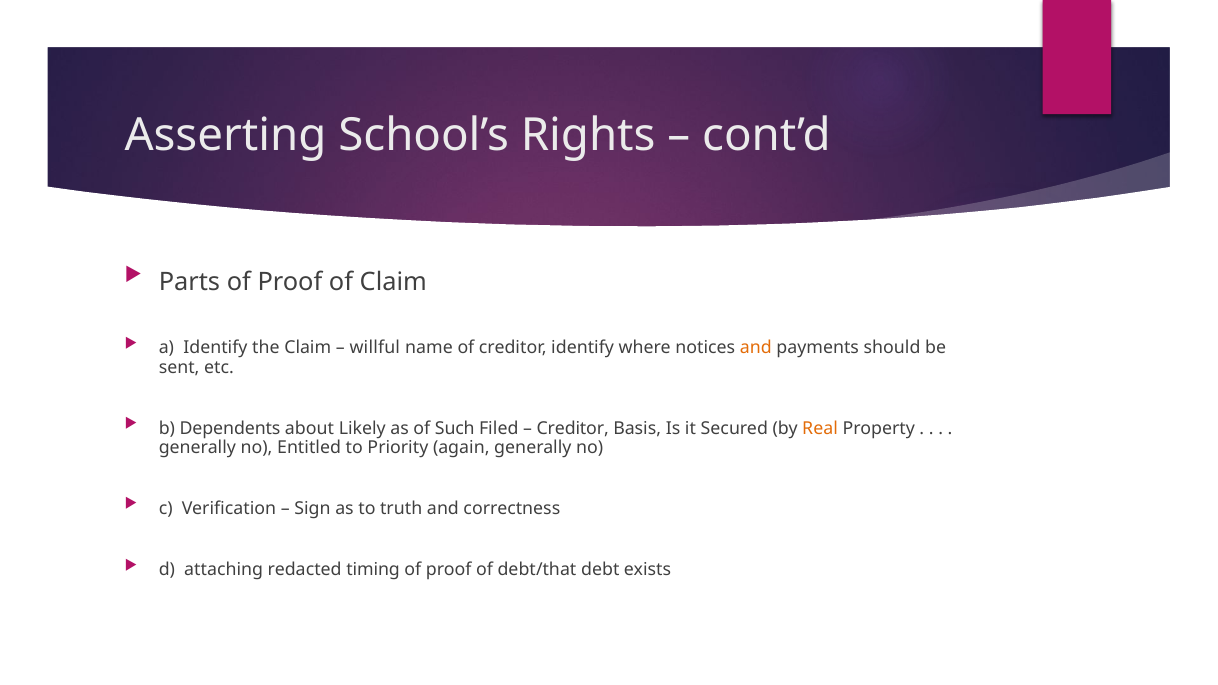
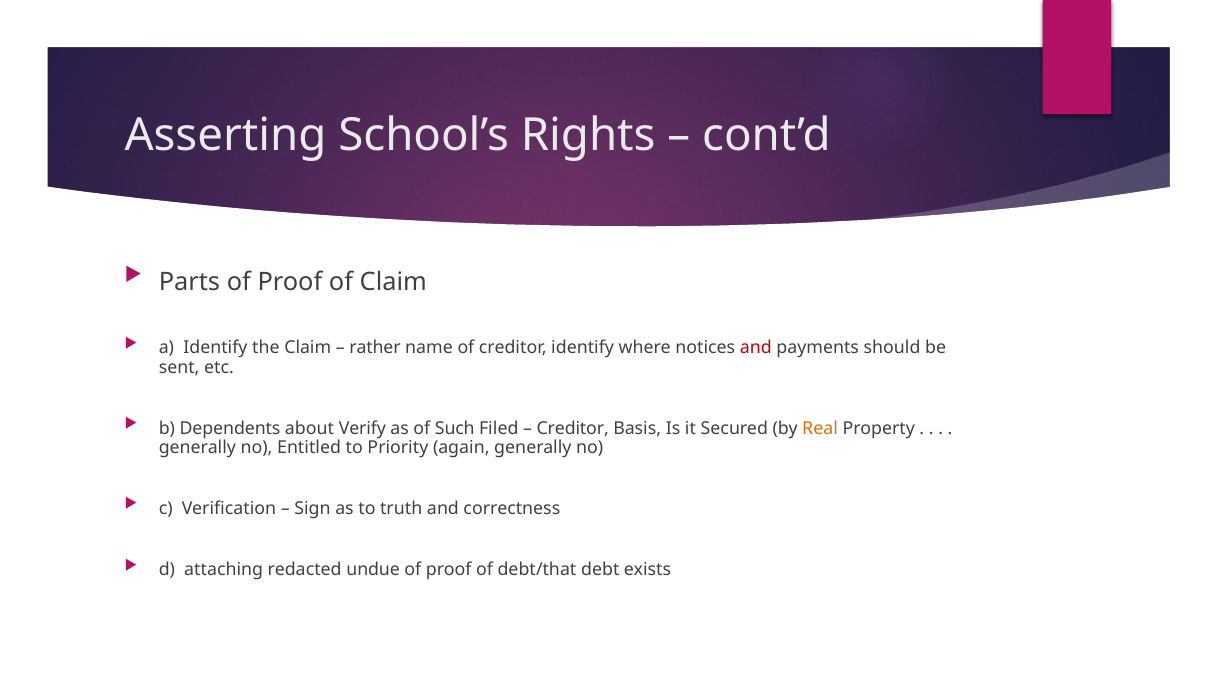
willful: willful -> rather (375, 348)
and colour: orange -> red (756, 348)
Likely: Likely -> Verify (362, 429)
timing: timing -> undue (373, 570)
